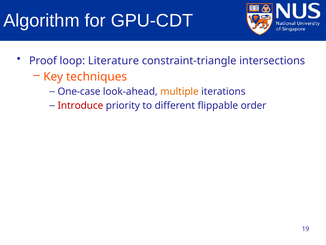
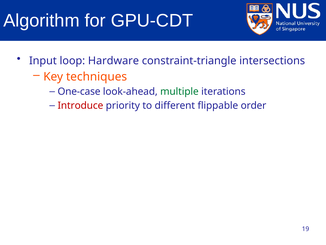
Proof: Proof -> Input (43, 61)
Literature: Literature -> Hardware (113, 61)
multiple colour: orange -> green (179, 91)
